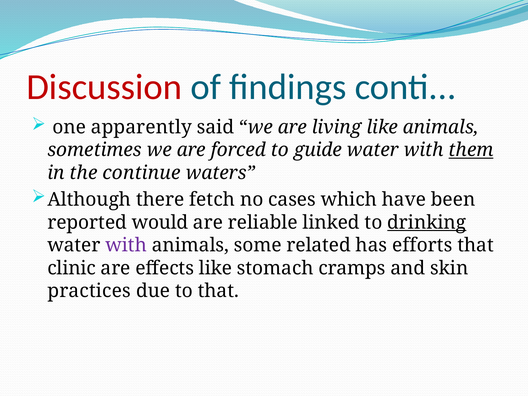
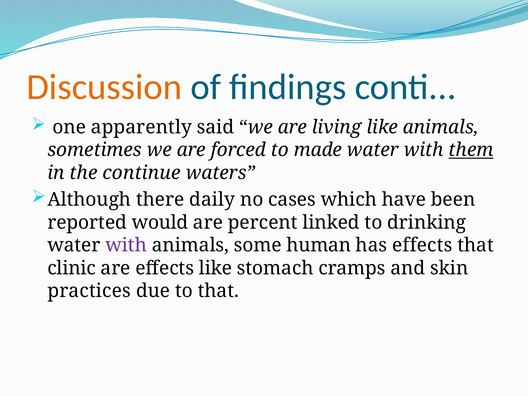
Discussion colour: red -> orange (104, 87)
guide: guide -> made (318, 150)
fetch: fetch -> daily (212, 200)
reliable: reliable -> percent (263, 222)
drinking underline: present -> none (427, 222)
related: related -> human (319, 245)
has efforts: efforts -> effects (422, 245)
